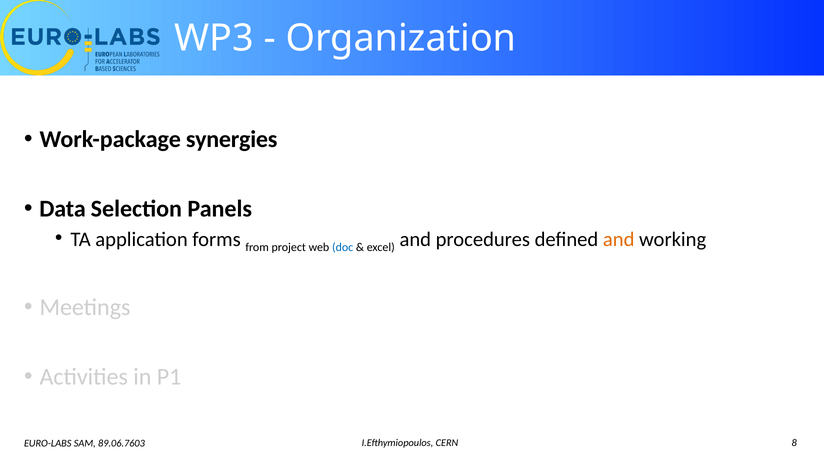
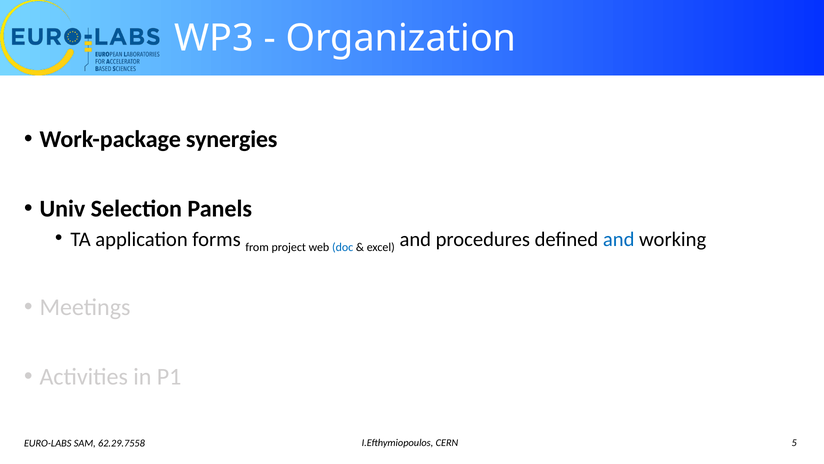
Data: Data -> Univ (62, 208)
and colour: orange -> blue (619, 239)
8: 8 -> 5 (794, 443)
89.06.7603: 89.06.7603 -> 62.29.7558 (121, 443)
